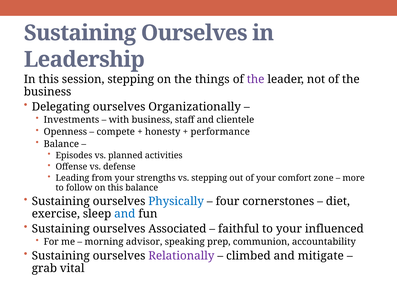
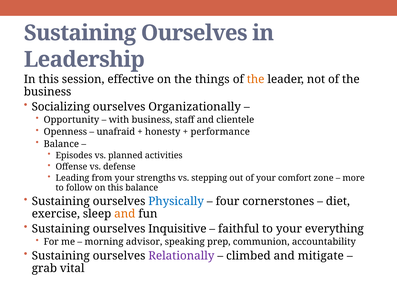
session stepping: stepping -> effective (131, 79)
the colour: purple -> orange (256, 79)
Delegating: Delegating -> Socializing (61, 107)
Investments: Investments -> Opportunity (71, 120)
compete: compete -> unafraid (116, 132)
and colour: blue -> orange (125, 214)
Associated: Associated -> Inquisitive (177, 229)
influenced: influenced -> everything (334, 229)
